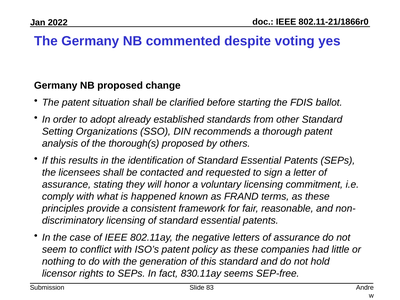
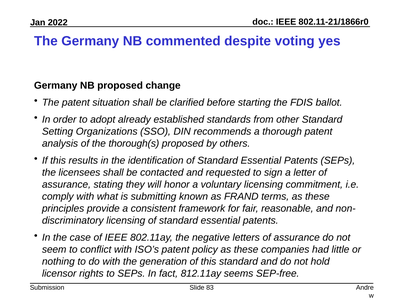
happened: happened -> submitting (154, 196)
830.11ay: 830.11ay -> 812.11ay (201, 273)
